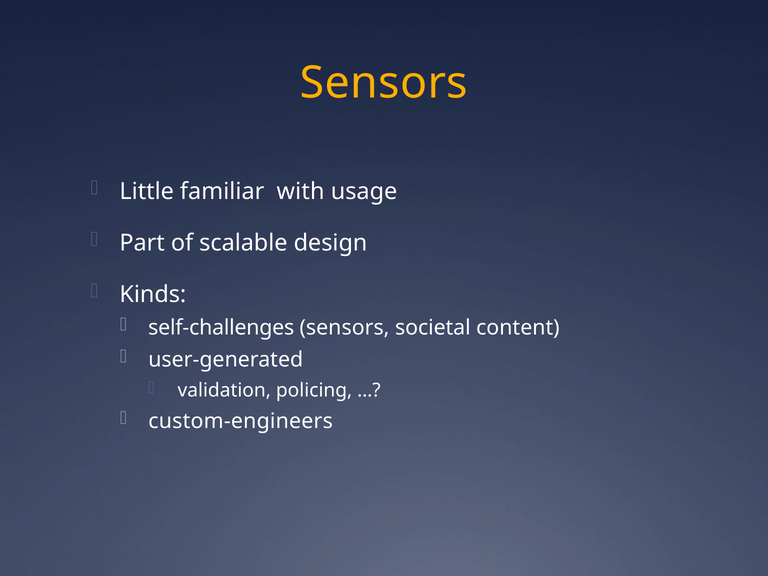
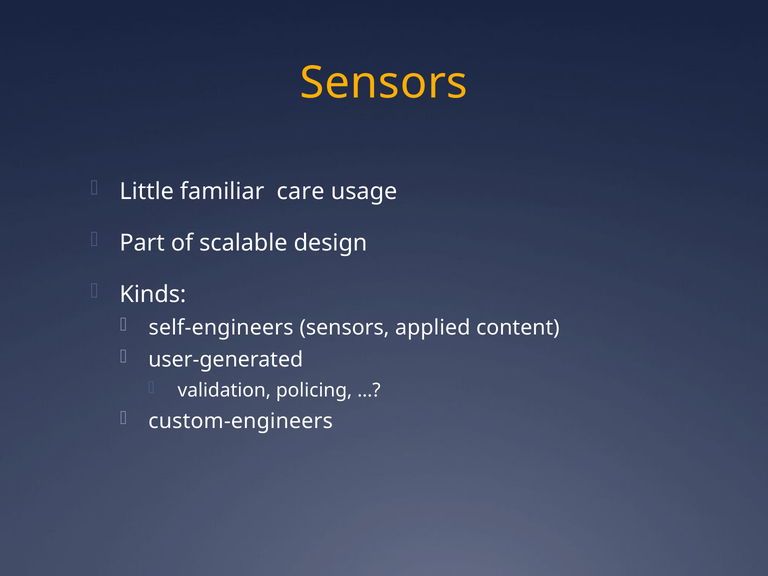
with: with -> care (301, 191)
self-challenges: self-challenges -> self-engineers (221, 328)
societal: societal -> applied (433, 328)
